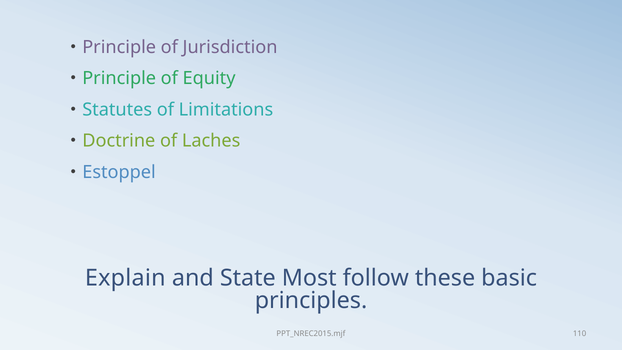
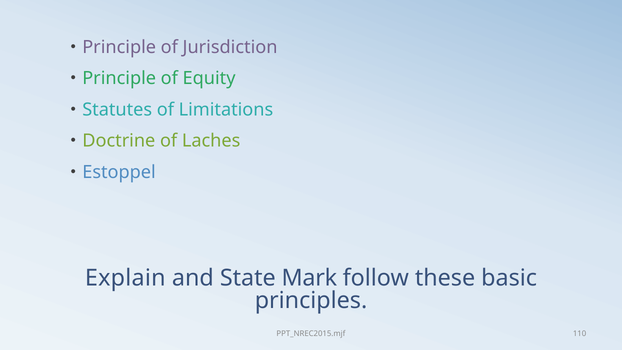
Most: Most -> Mark (309, 278)
